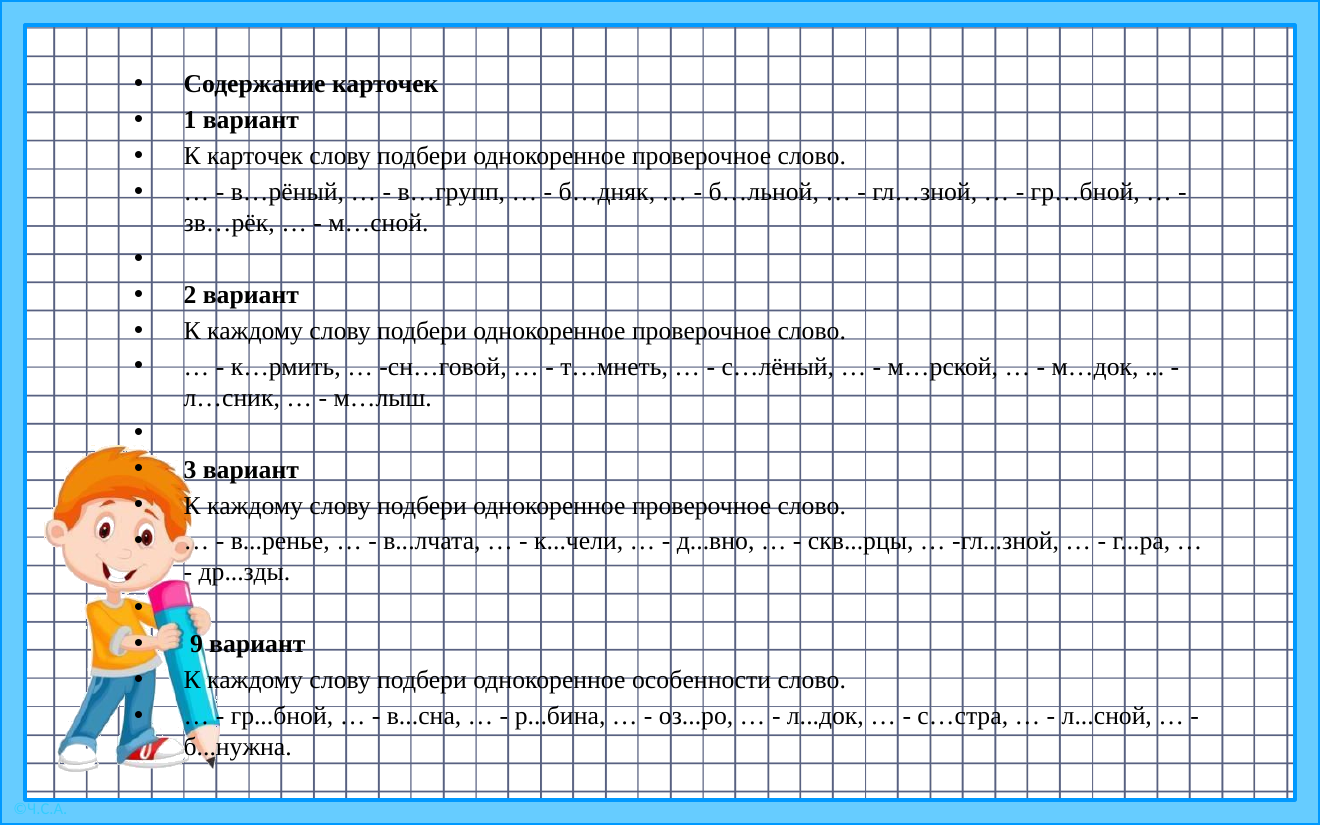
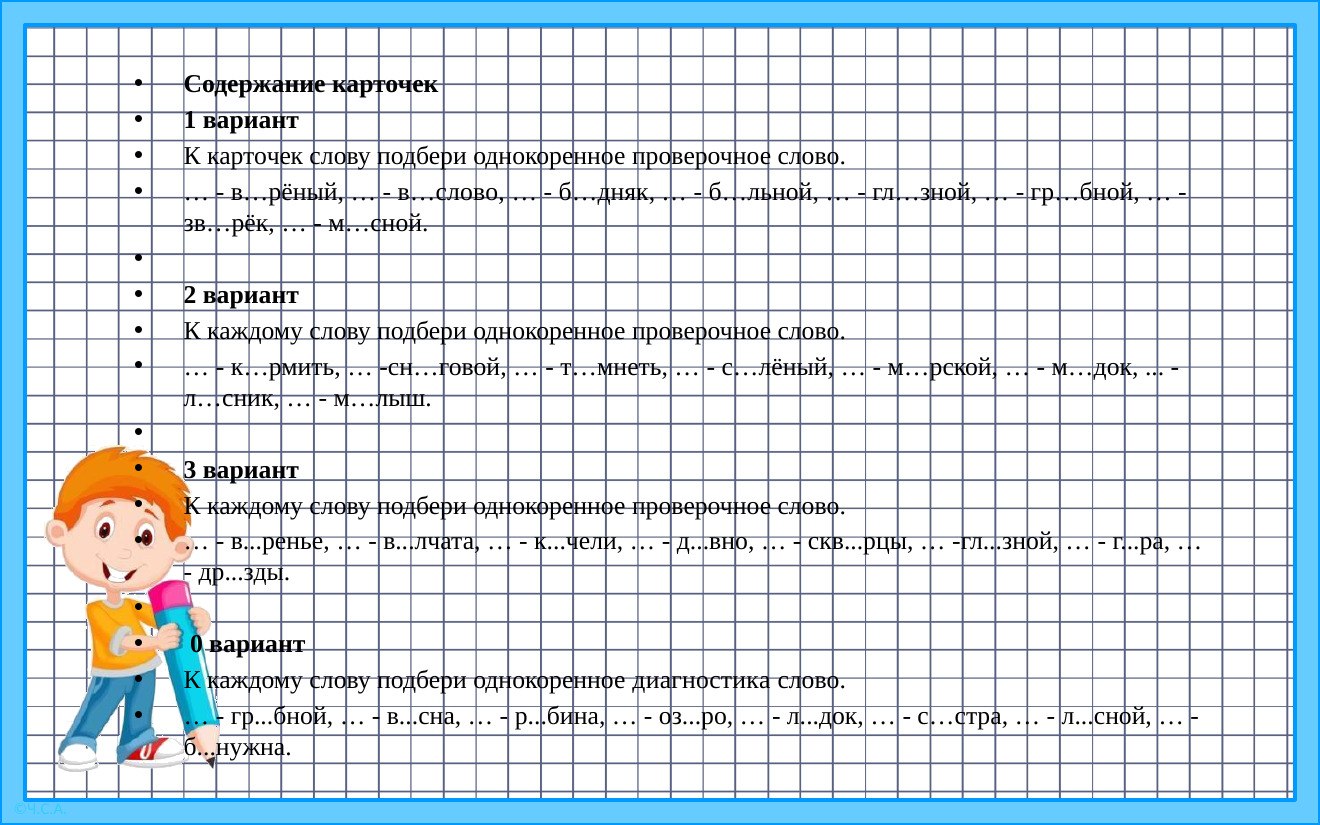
в…групп: в…групп -> в…слово (451, 192)
9: 9 -> 0 (197, 644)
особенности: особенности -> диагностика (701, 680)
